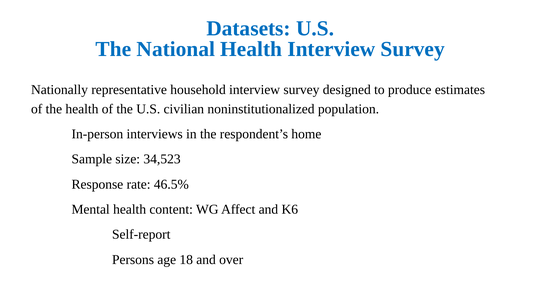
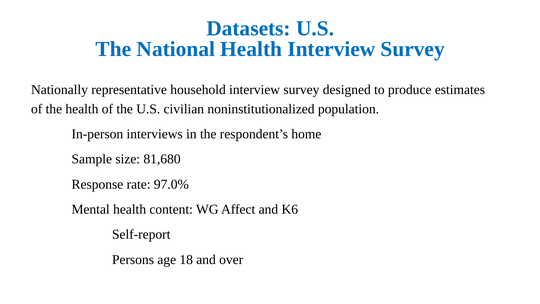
34,523: 34,523 -> 81,680 (162, 159)
46.5%: 46.5% -> 97.0% (171, 184)
